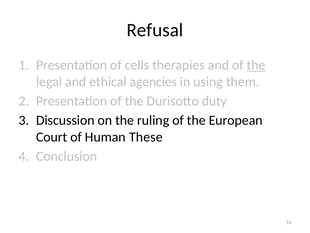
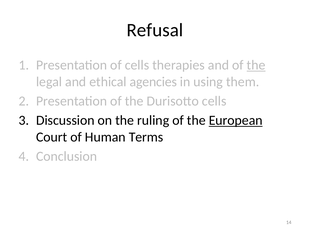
Durisotto duty: duty -> cells (214, 101)
European underline: none -> present (236, 120)
These: These -> Terms (146, 137)
